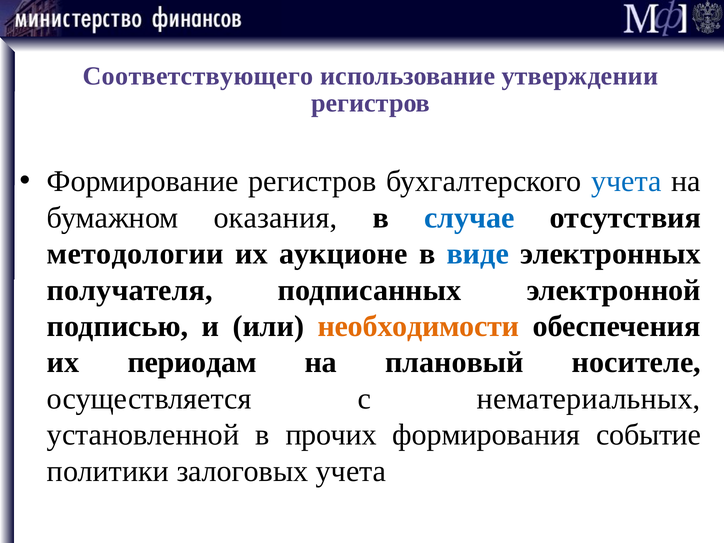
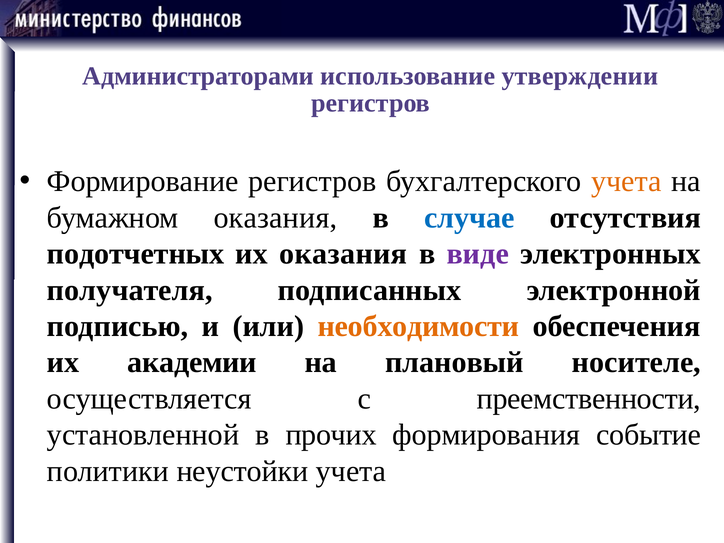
Соответствующего: Соответствующего -> Администраторами (198, 76)
учета colour: blue -> orange (626, 182)
методологии: методологии -> подотчетных (136, 254)
их аукционе: аукционе -> оказания (343, 254)
виде colour: blue -> purple (478, 254)
периодам: периодам -> академии (192, 363)
нематериальных: нематериальных -> преемственности (589, 399)
залоговых: залоговых -> неустойки (242, 471)
